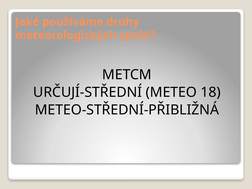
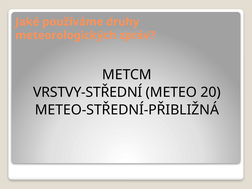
URČUJÍ-STŘEDNÍ: URČUJÍ-STŘEDNÍ -> VRSTVY-STŘEDNÍ (88, 92)
18: 18 -> 20 (211, 92)
